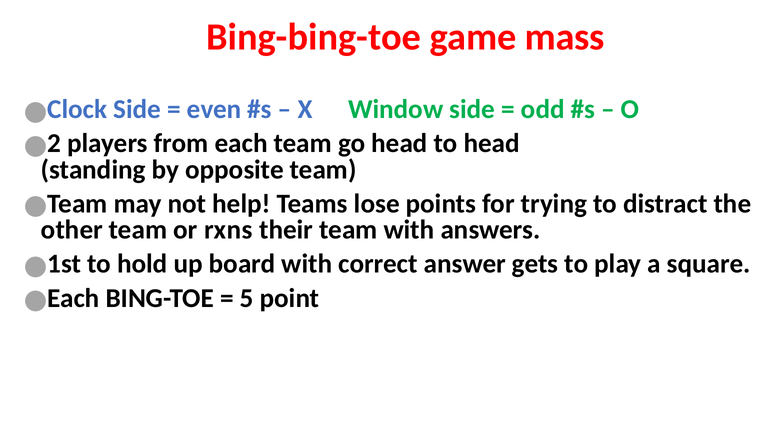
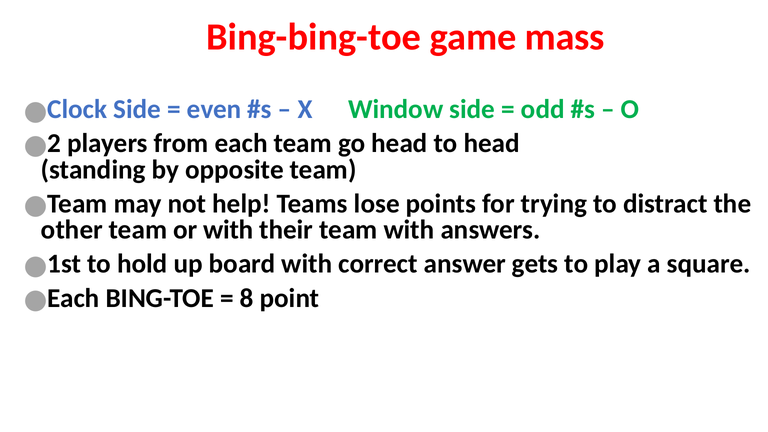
or rxns: rxns -> with (228, 230)
5: 5 -> 8 (247, 298)
